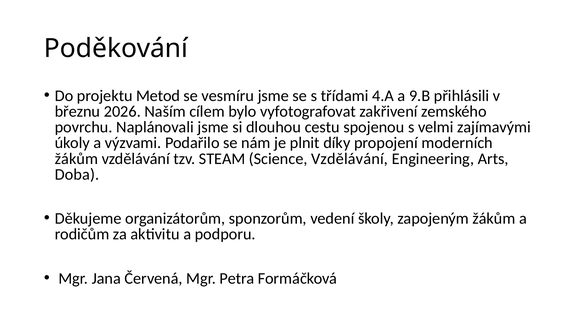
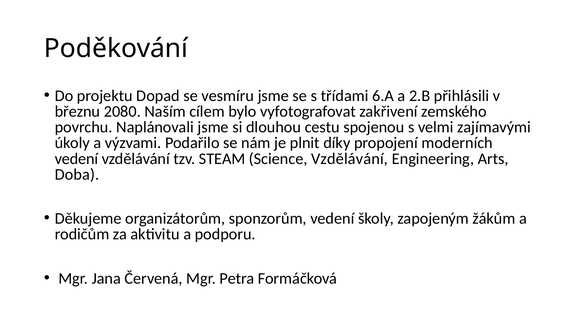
Metod: Metod -> Dopad (158, 96)
4.A: 4.A -> 6.A (383, 96)
9.B: 9.B -> 2.B (420, 96)
2026: 2026 -> 2080 (122, 112)
žákům: žákům -> vedení (77, 159)
